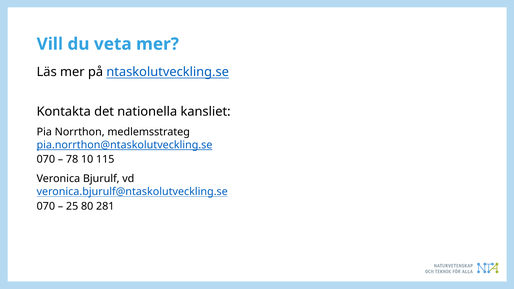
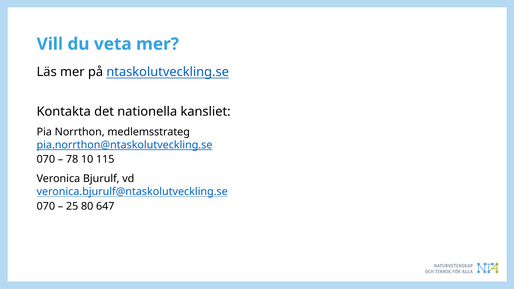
281: 281 -> 647 (105, 206)
